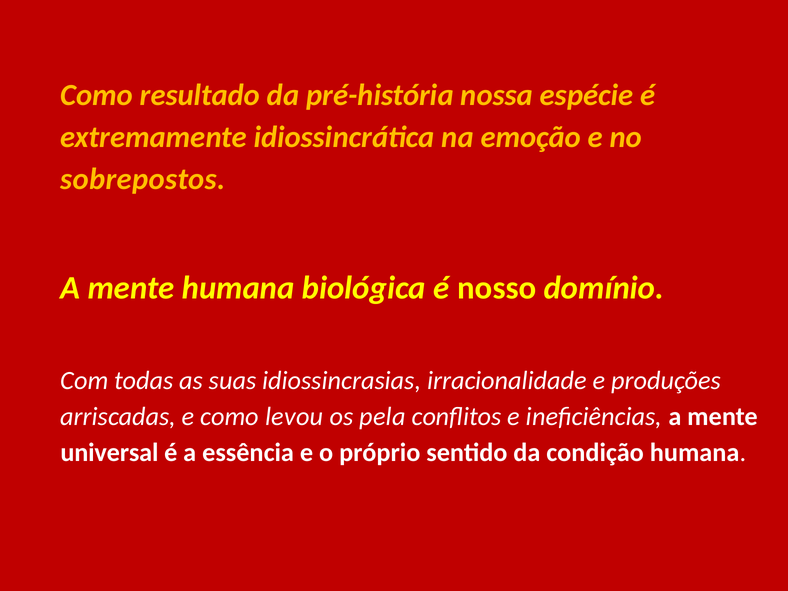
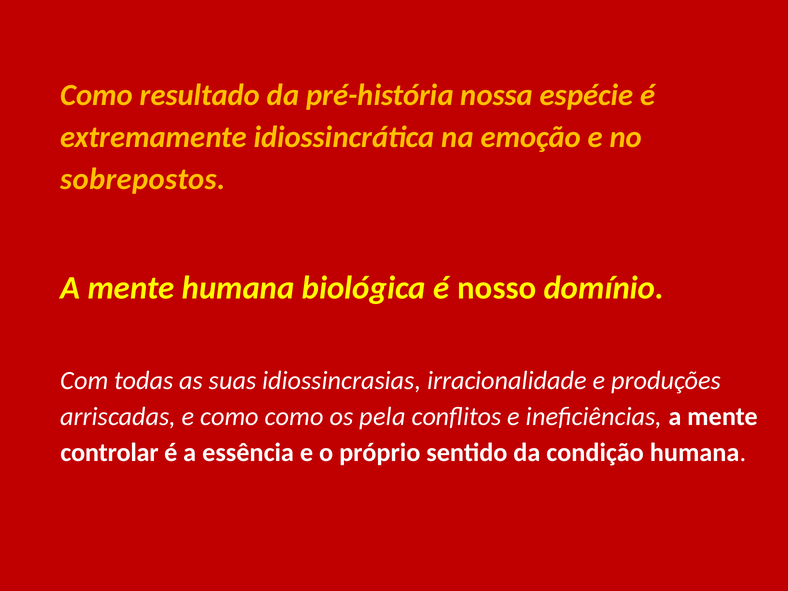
como levou: levou -> como (294, 417)
universal: universal -> controlar (109, 452)
